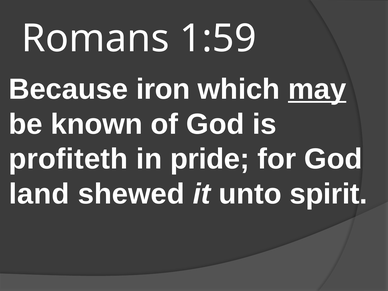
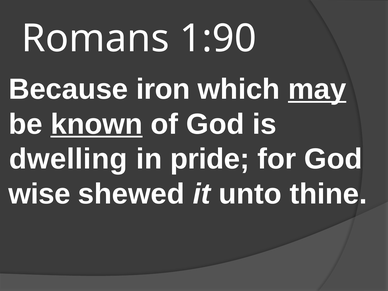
1:59: 1:59 -> 1:90 (218, 39)
known underline: none -> present (97, 124)
profiteth: profiteth -> dwelling (68, 159)
land: land -> wise (39, 194)
spirit: spirit -> thine (328, 194)
